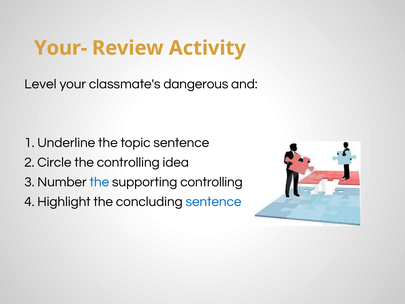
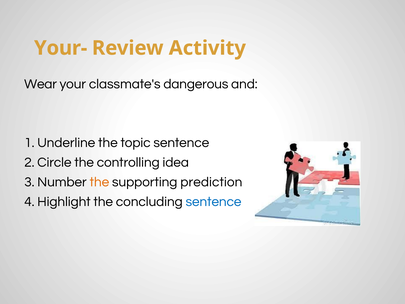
Level: Level -> Wear (41, 84)
the colour: blue -> orange (99, 182)
supporting controlling: controlling -> prediction (211, 182)
